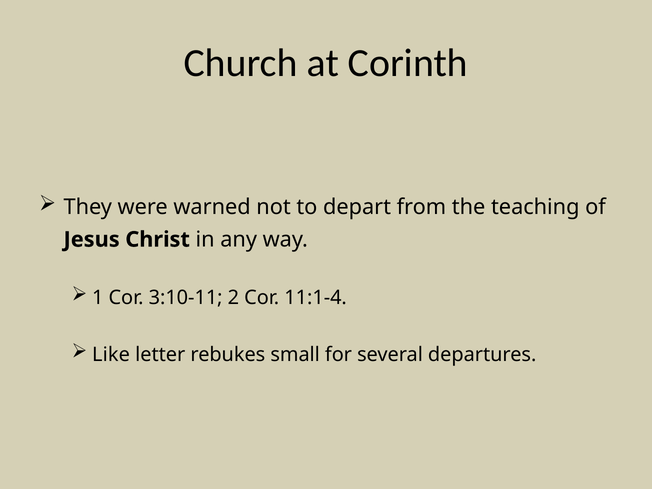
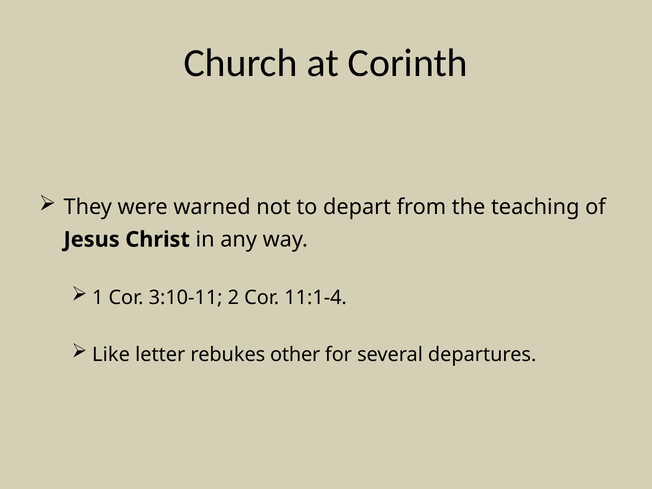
small: small -> other (295, 354)
